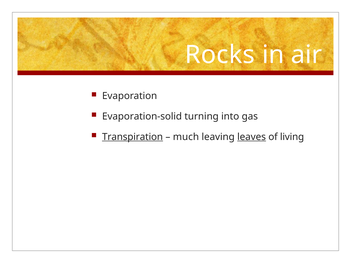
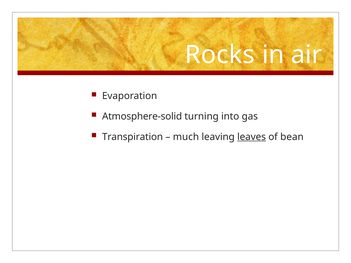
Evaporation-solid: Evaporation-solid -> Atmosphere-solid (142, 117)
Transpiration underline: present -> none (133, 137)
living: living -> bean (292, 137)
